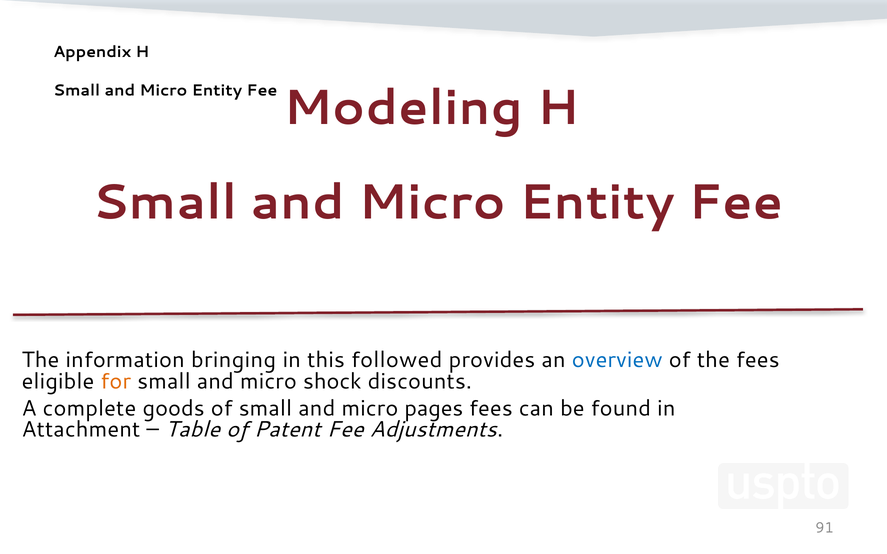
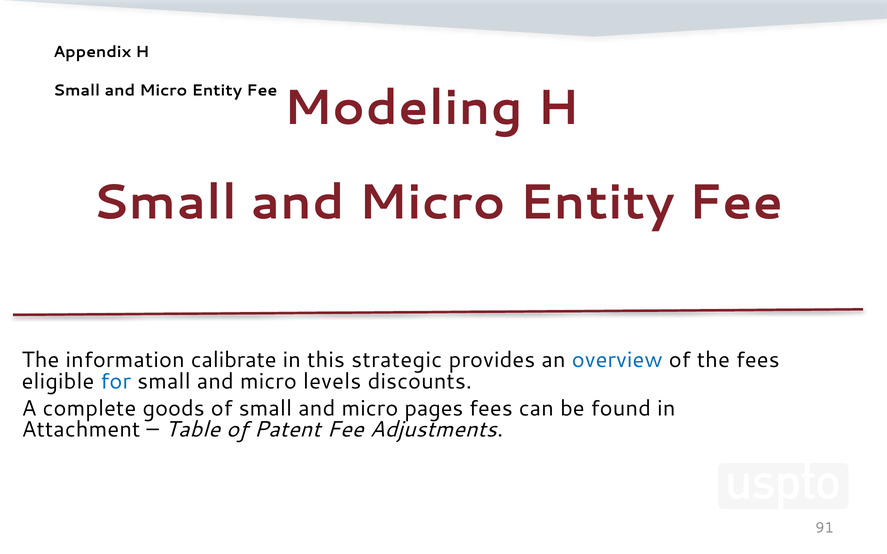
bringing: bringing -> calibrate (234, 360)
followed: followed -> strategic (397, 360)
for colour: orange -> blue (116, 381)
shock: shock -> levels (332, 381)
